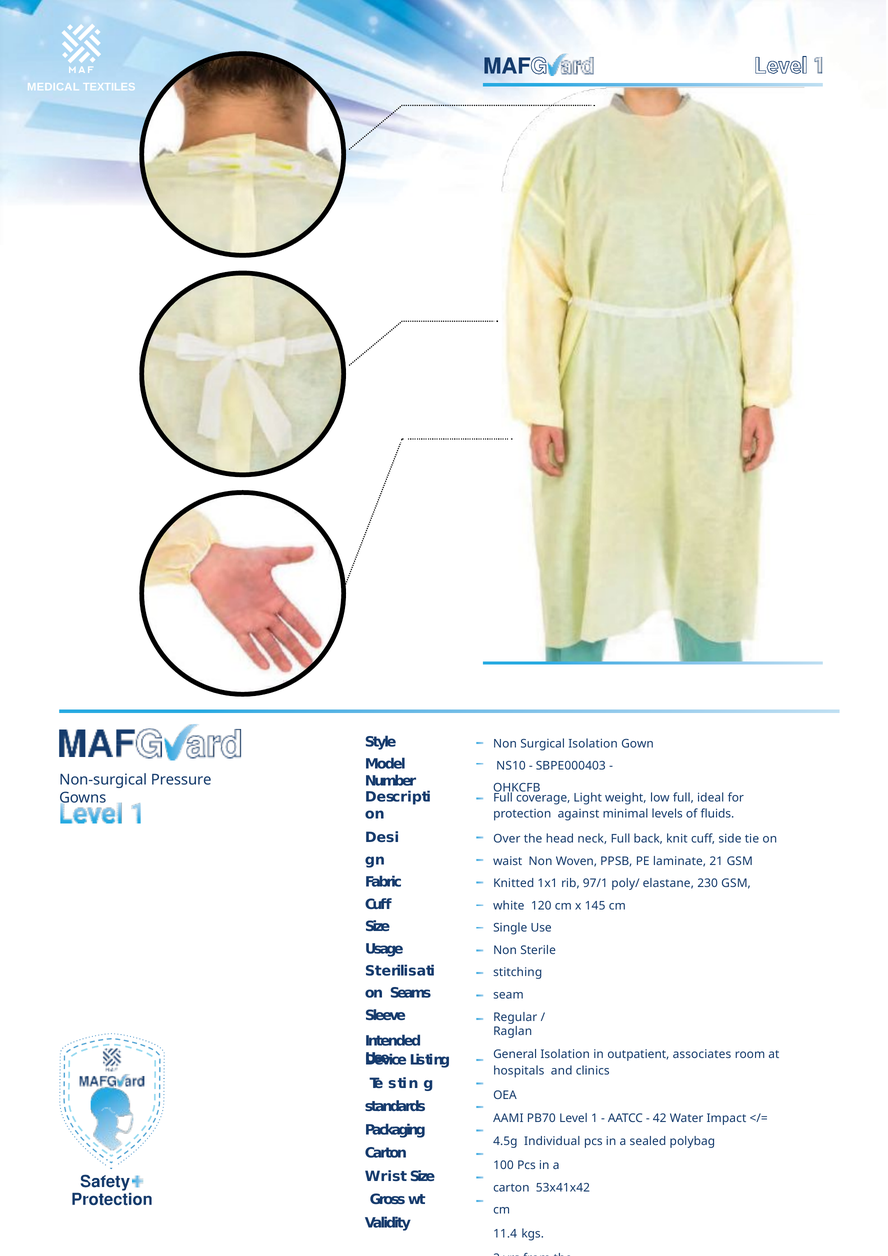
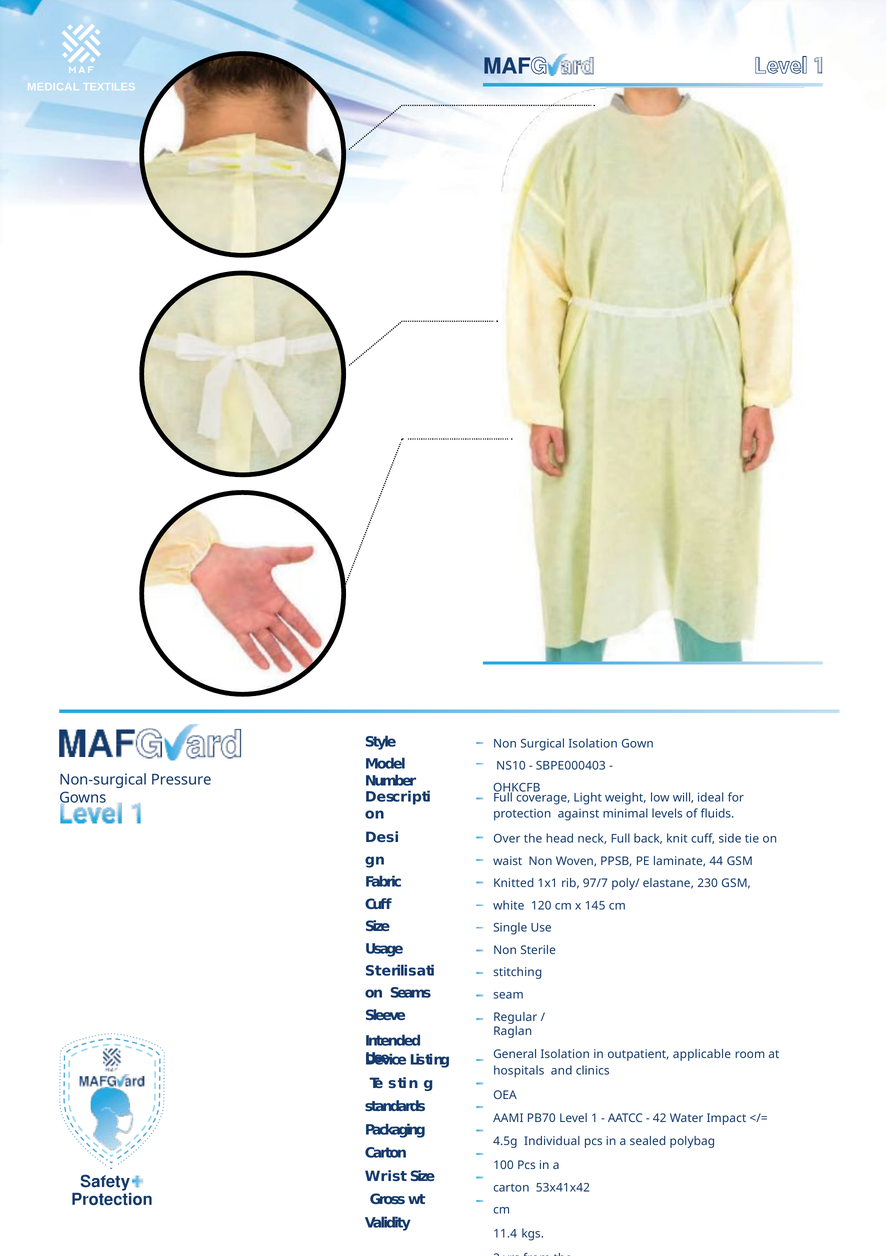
low full: full -> will (684, 798)
21: 21 -> 44 (716, 862)
97/1: 97/1 -> 97/7 (595, 884)
associates: associates -> applicable (702, 1055)
